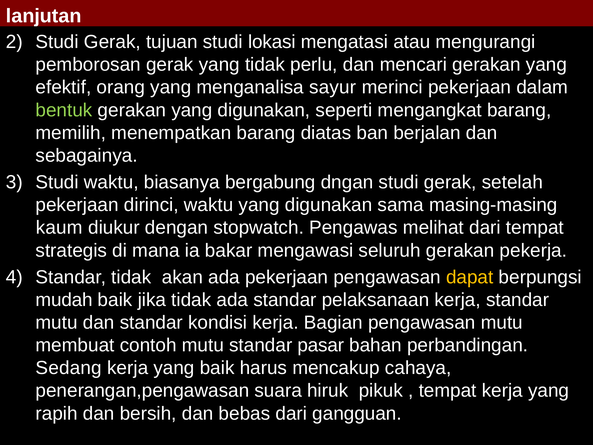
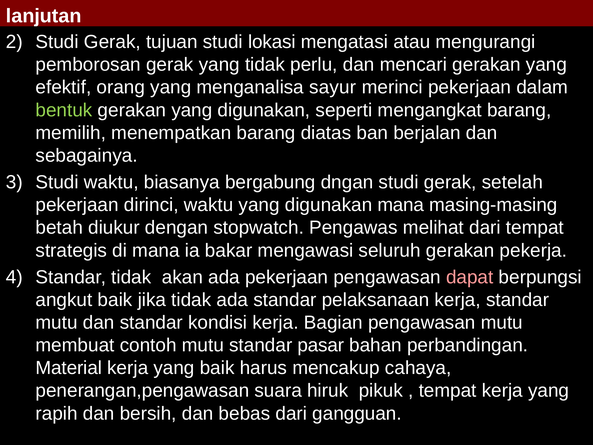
digunakan sama: sama -> mana (401, 205)
kaum: kaum -> betah (59, 228)
dapat colour: yellow -> pink (470, 277)
mudah: mudah -> angkut (64, 300)
Sedang: Sedang -> Material (69, 368)
